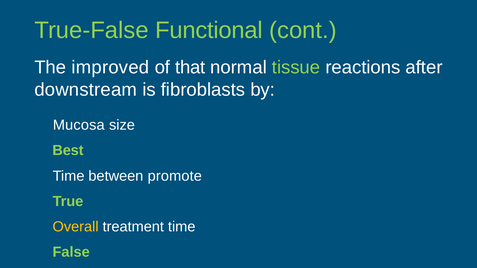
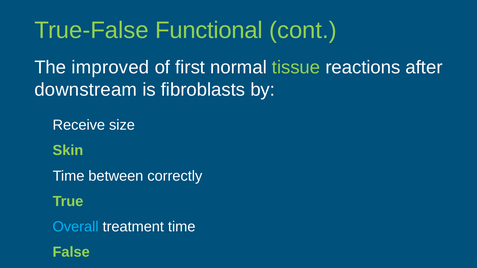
that: that -> ﬁrst (190, 67)
Mucosa: Mucosa -> Receive (79, 125)
Best: Best -> Skin (68, 151)
promote: promote -> correctly (175, 176)
Overall colour: yellow -> light blue (76, 227)
